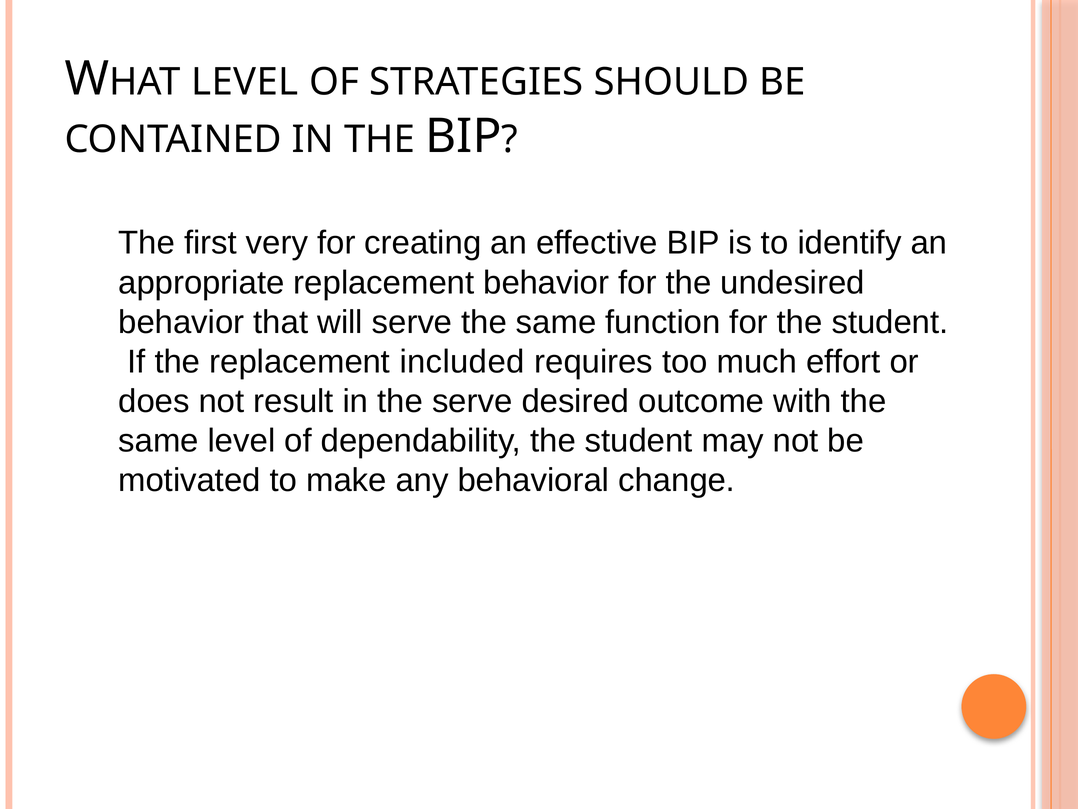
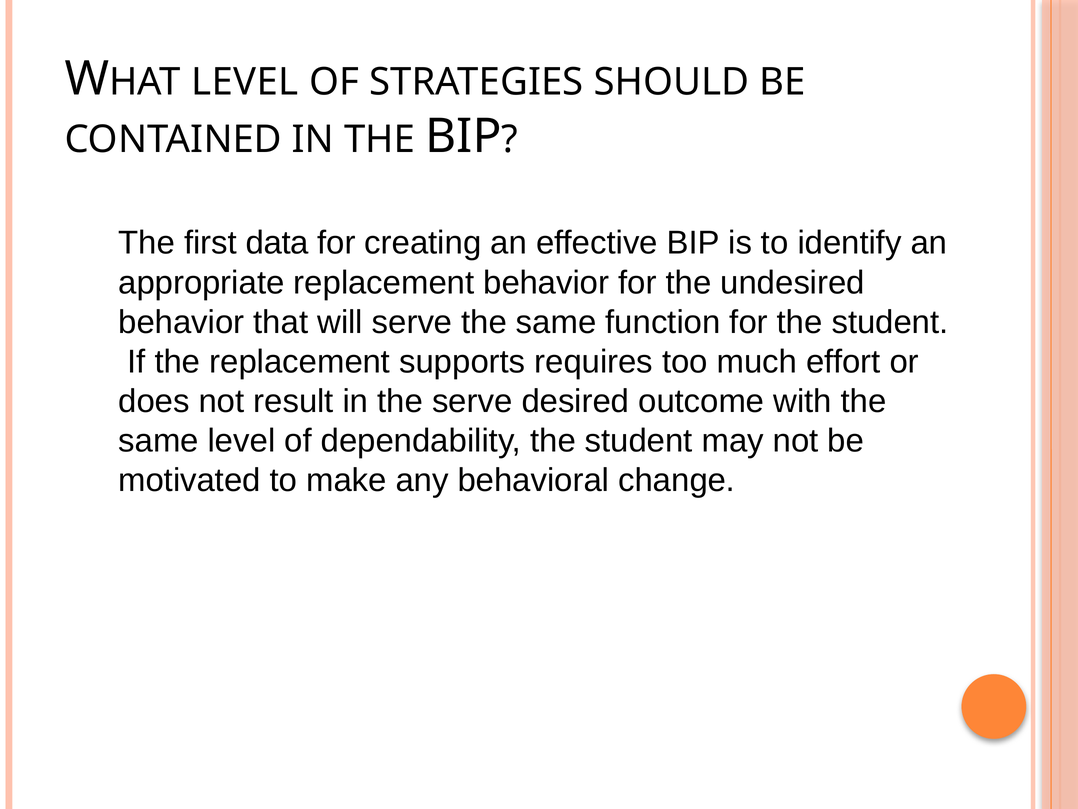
very: very -> data (277, 243)
included: included -> supports (462, 362)
